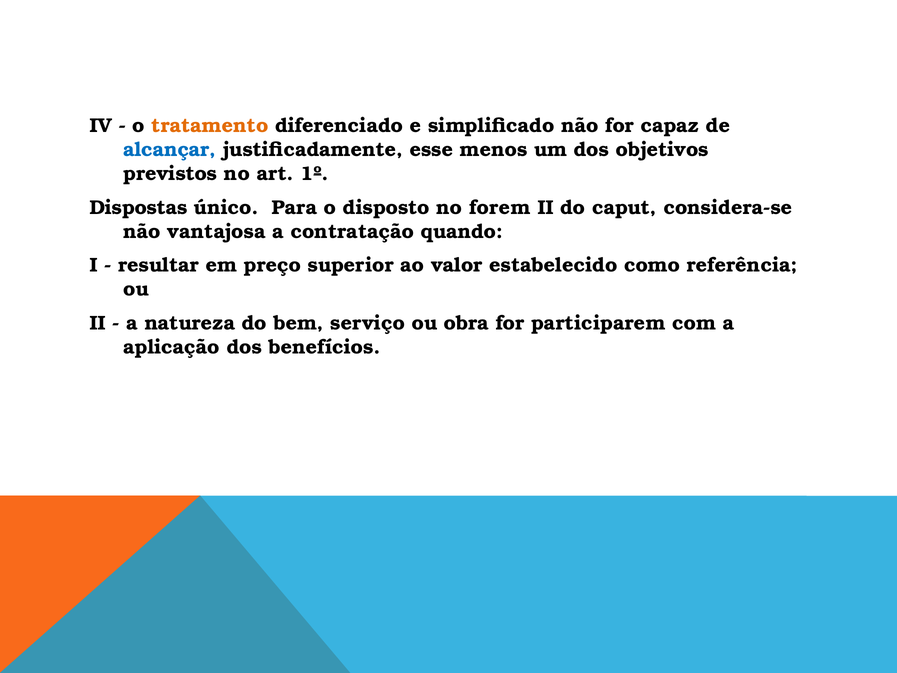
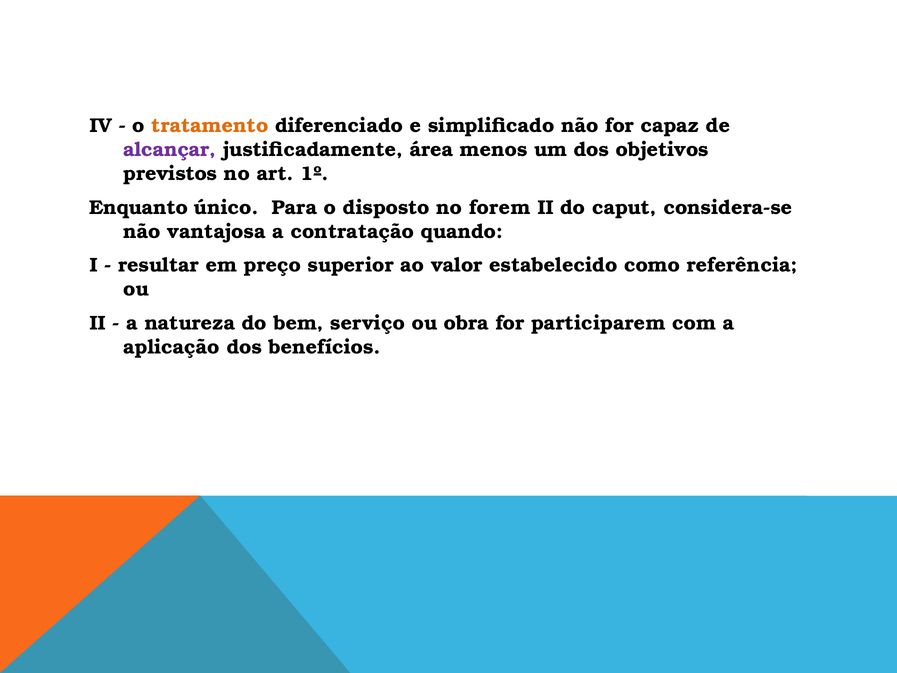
alcançar colour: blue -> purple (170, 150)
esse: esse -> área (431, 150)
Dispostas: Dispostas -> Enquanto (139, 207)
